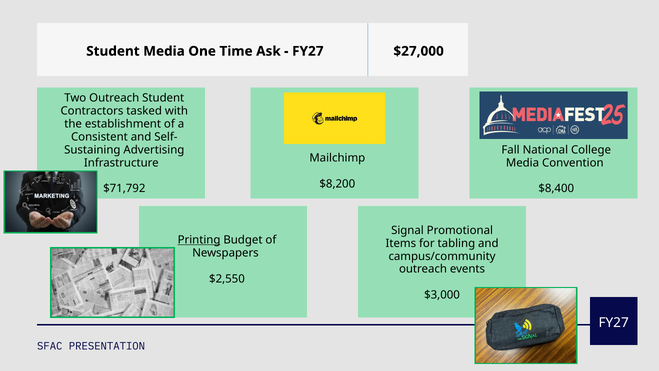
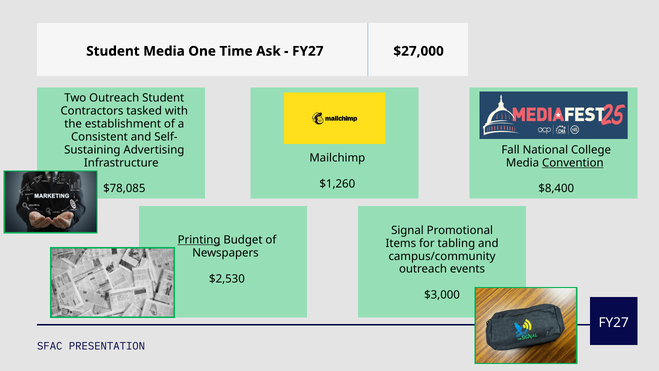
Convention underline: none -> present (573, 163)
$8,200: $8,200 -> $1,260 (337, 184)
$71,792: $71,792 -> $78,085 (124, 188)
$2,550: $2,550 -> $2,530 (227, 278)
